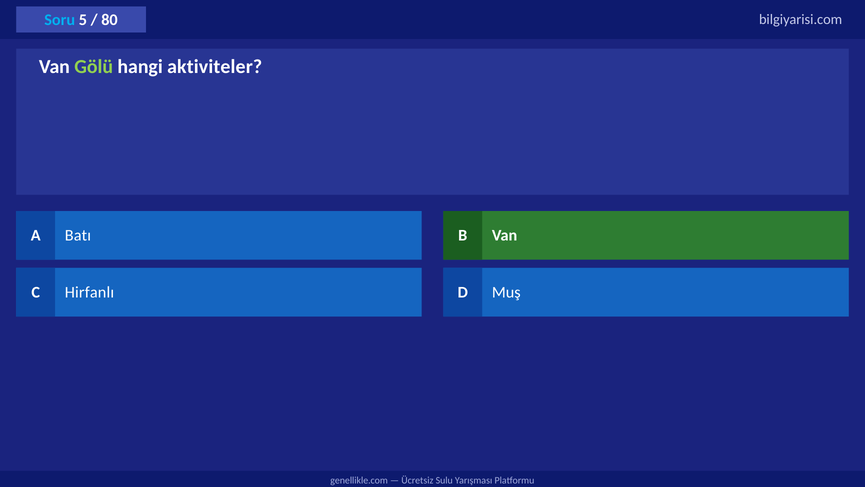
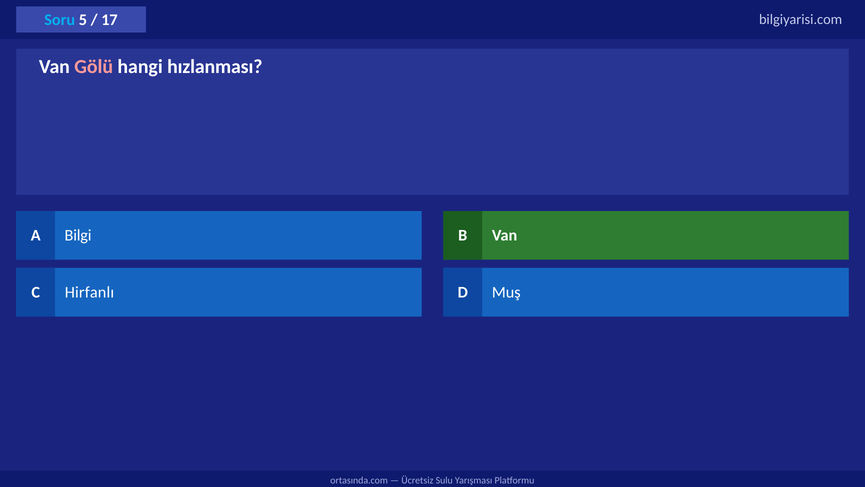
80: 80 -> 17 (109, 20)
Gölü colour: light green -> pink (94, 67)
aktiviteler: aktiviteler -> hızlanması (215, 67)
Batı: Batı -> Bilgi (78, 235)
genellikle.com: genellikle.com -> ortasında.com (359, 480)
